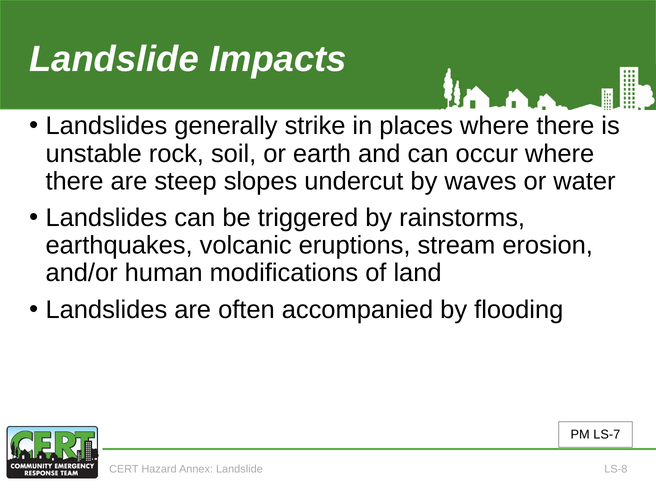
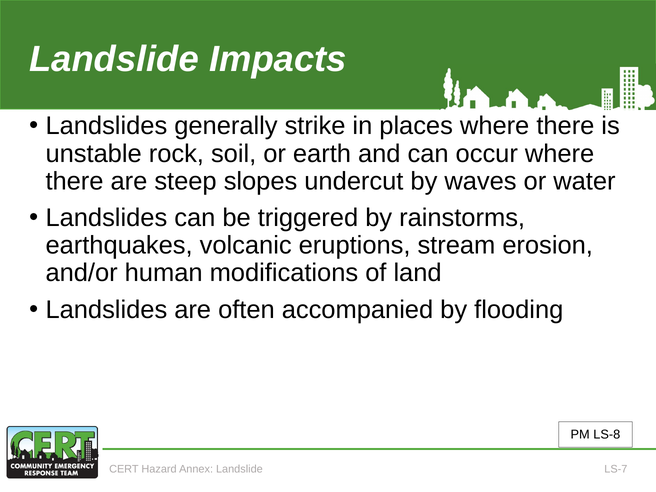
LS-7: LS-7 -> LS-8 (607, 435)
LS-8: LS-8 -> LS-7 (616, 469)
